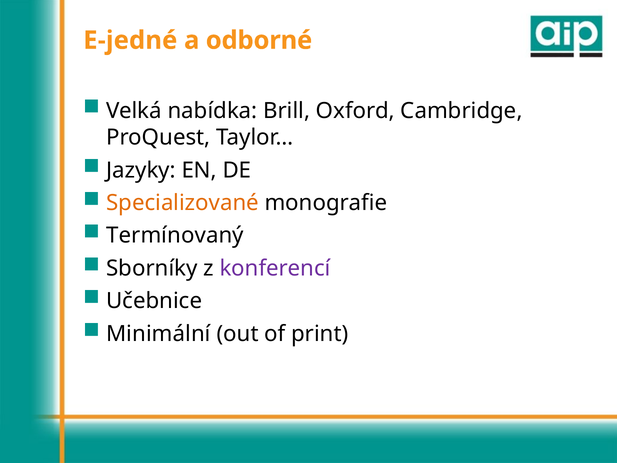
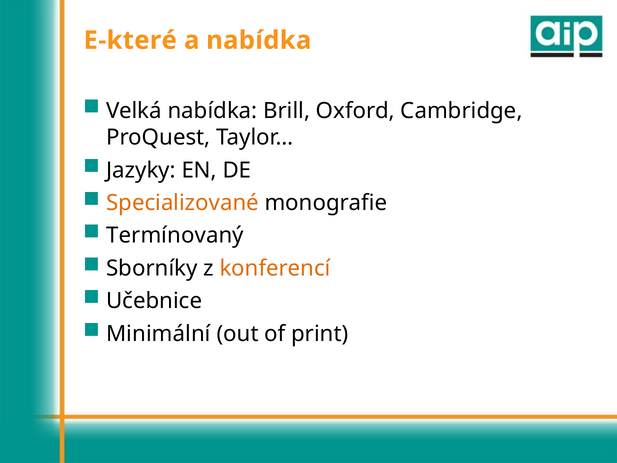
E-jedné: E-jedné -> E-které (130, 40)
a odborné: odborné -> nabídka (259, 40)
konferencí colour: purple -> orange (275, 268)
